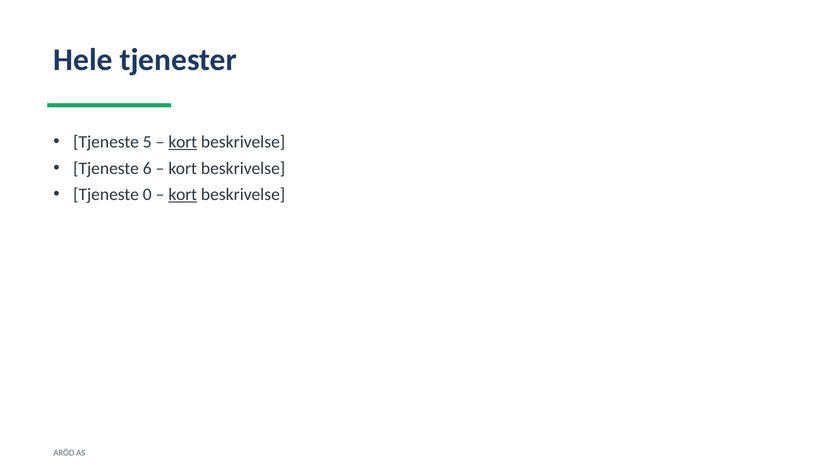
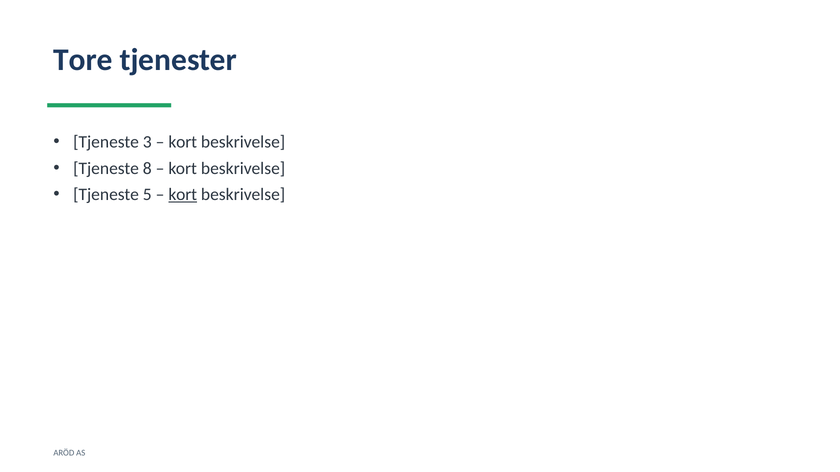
Hele: Hele -> Tore (83, 60)
5: 5 -> 3 (147, 142)
kort underline: present -> none (183, 142)
6: 6 -> 8 (147, 169)
0: 0 -> 5 (147, 195)
